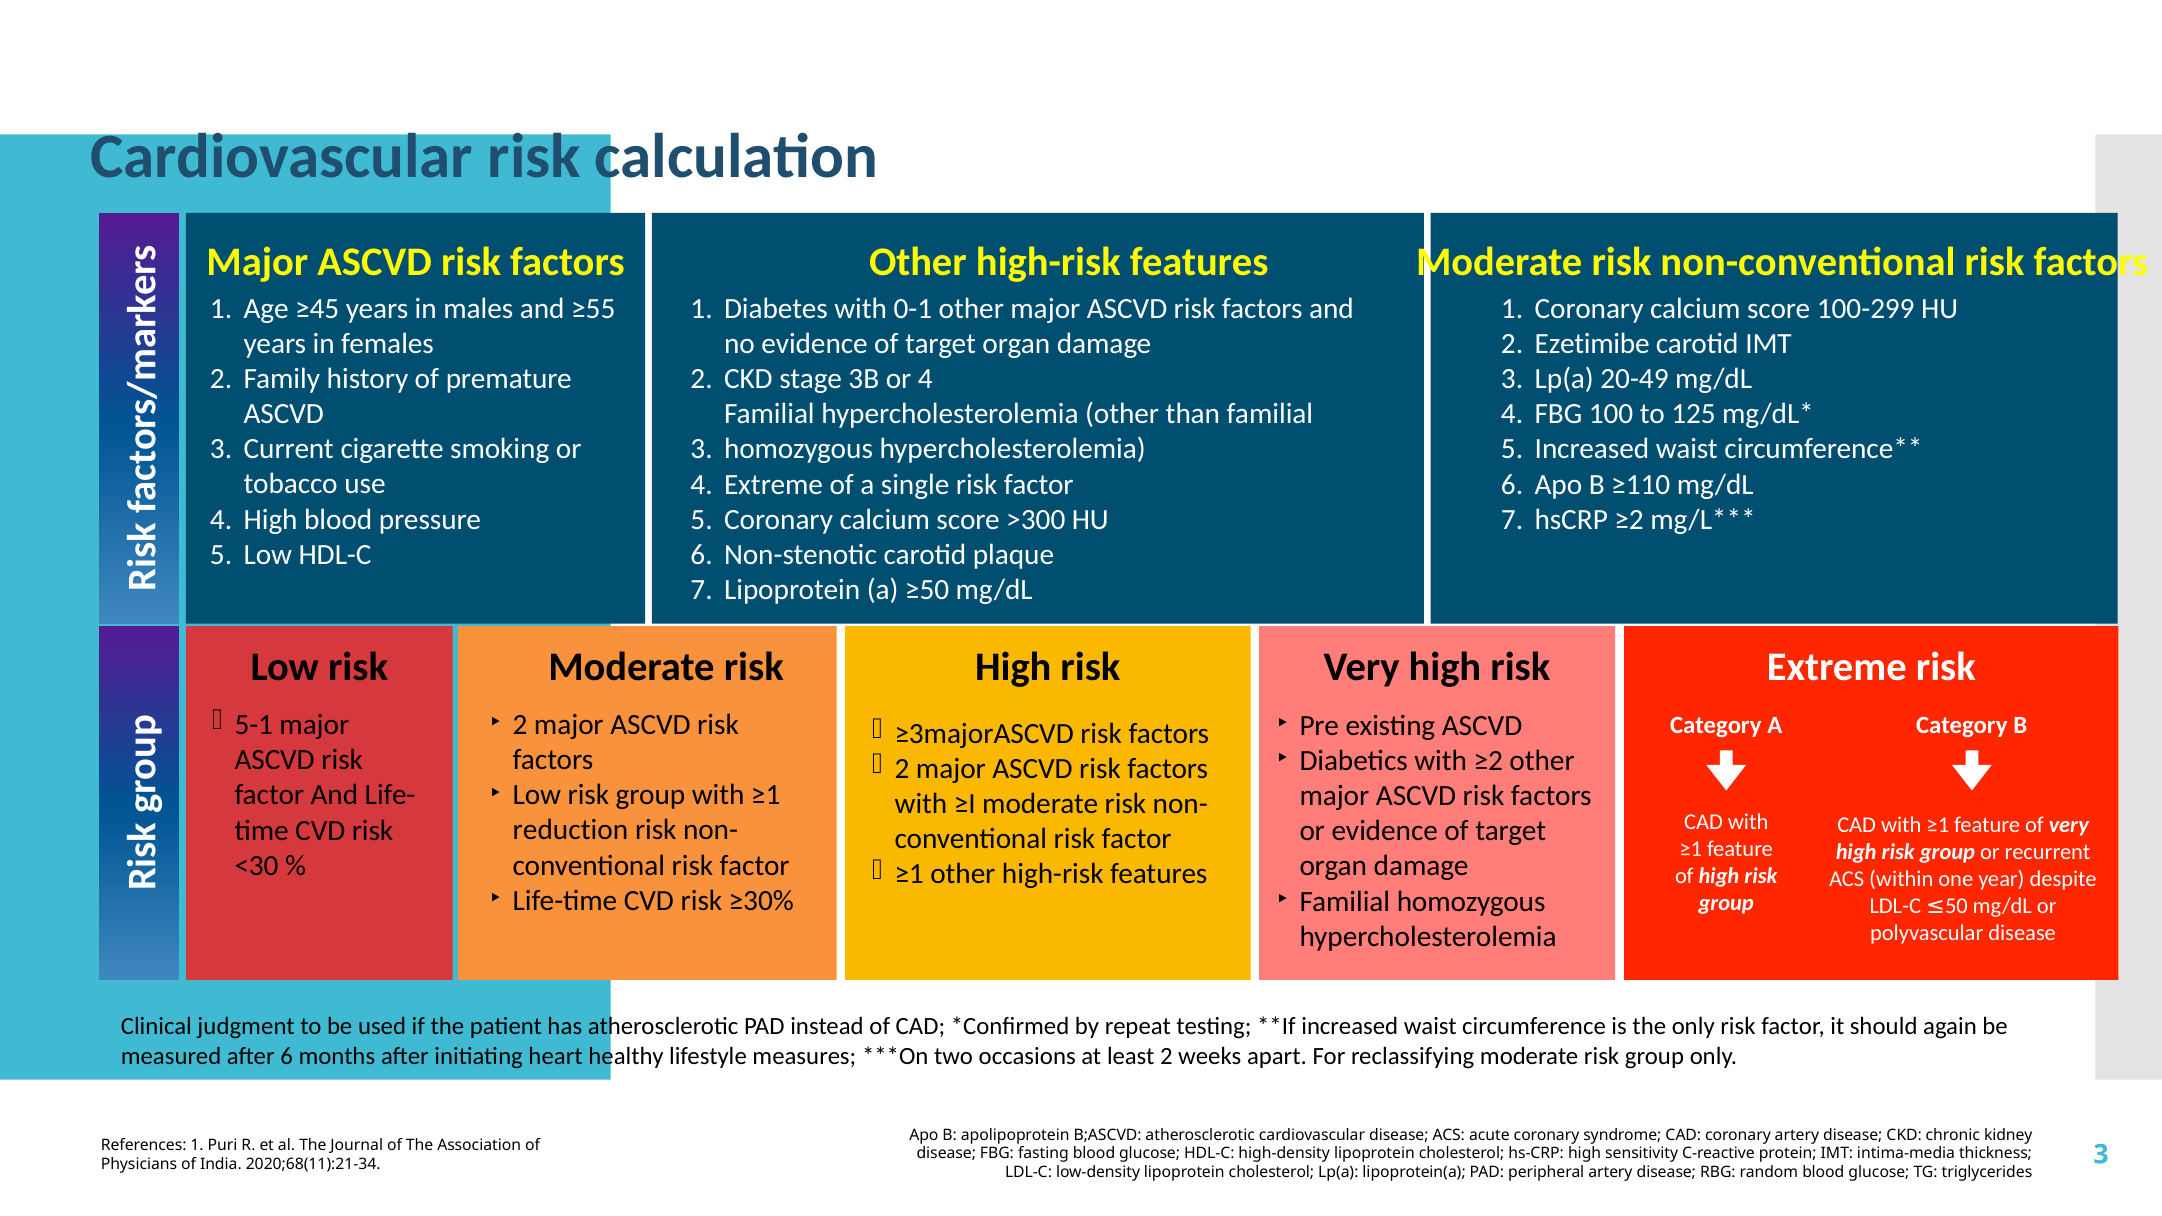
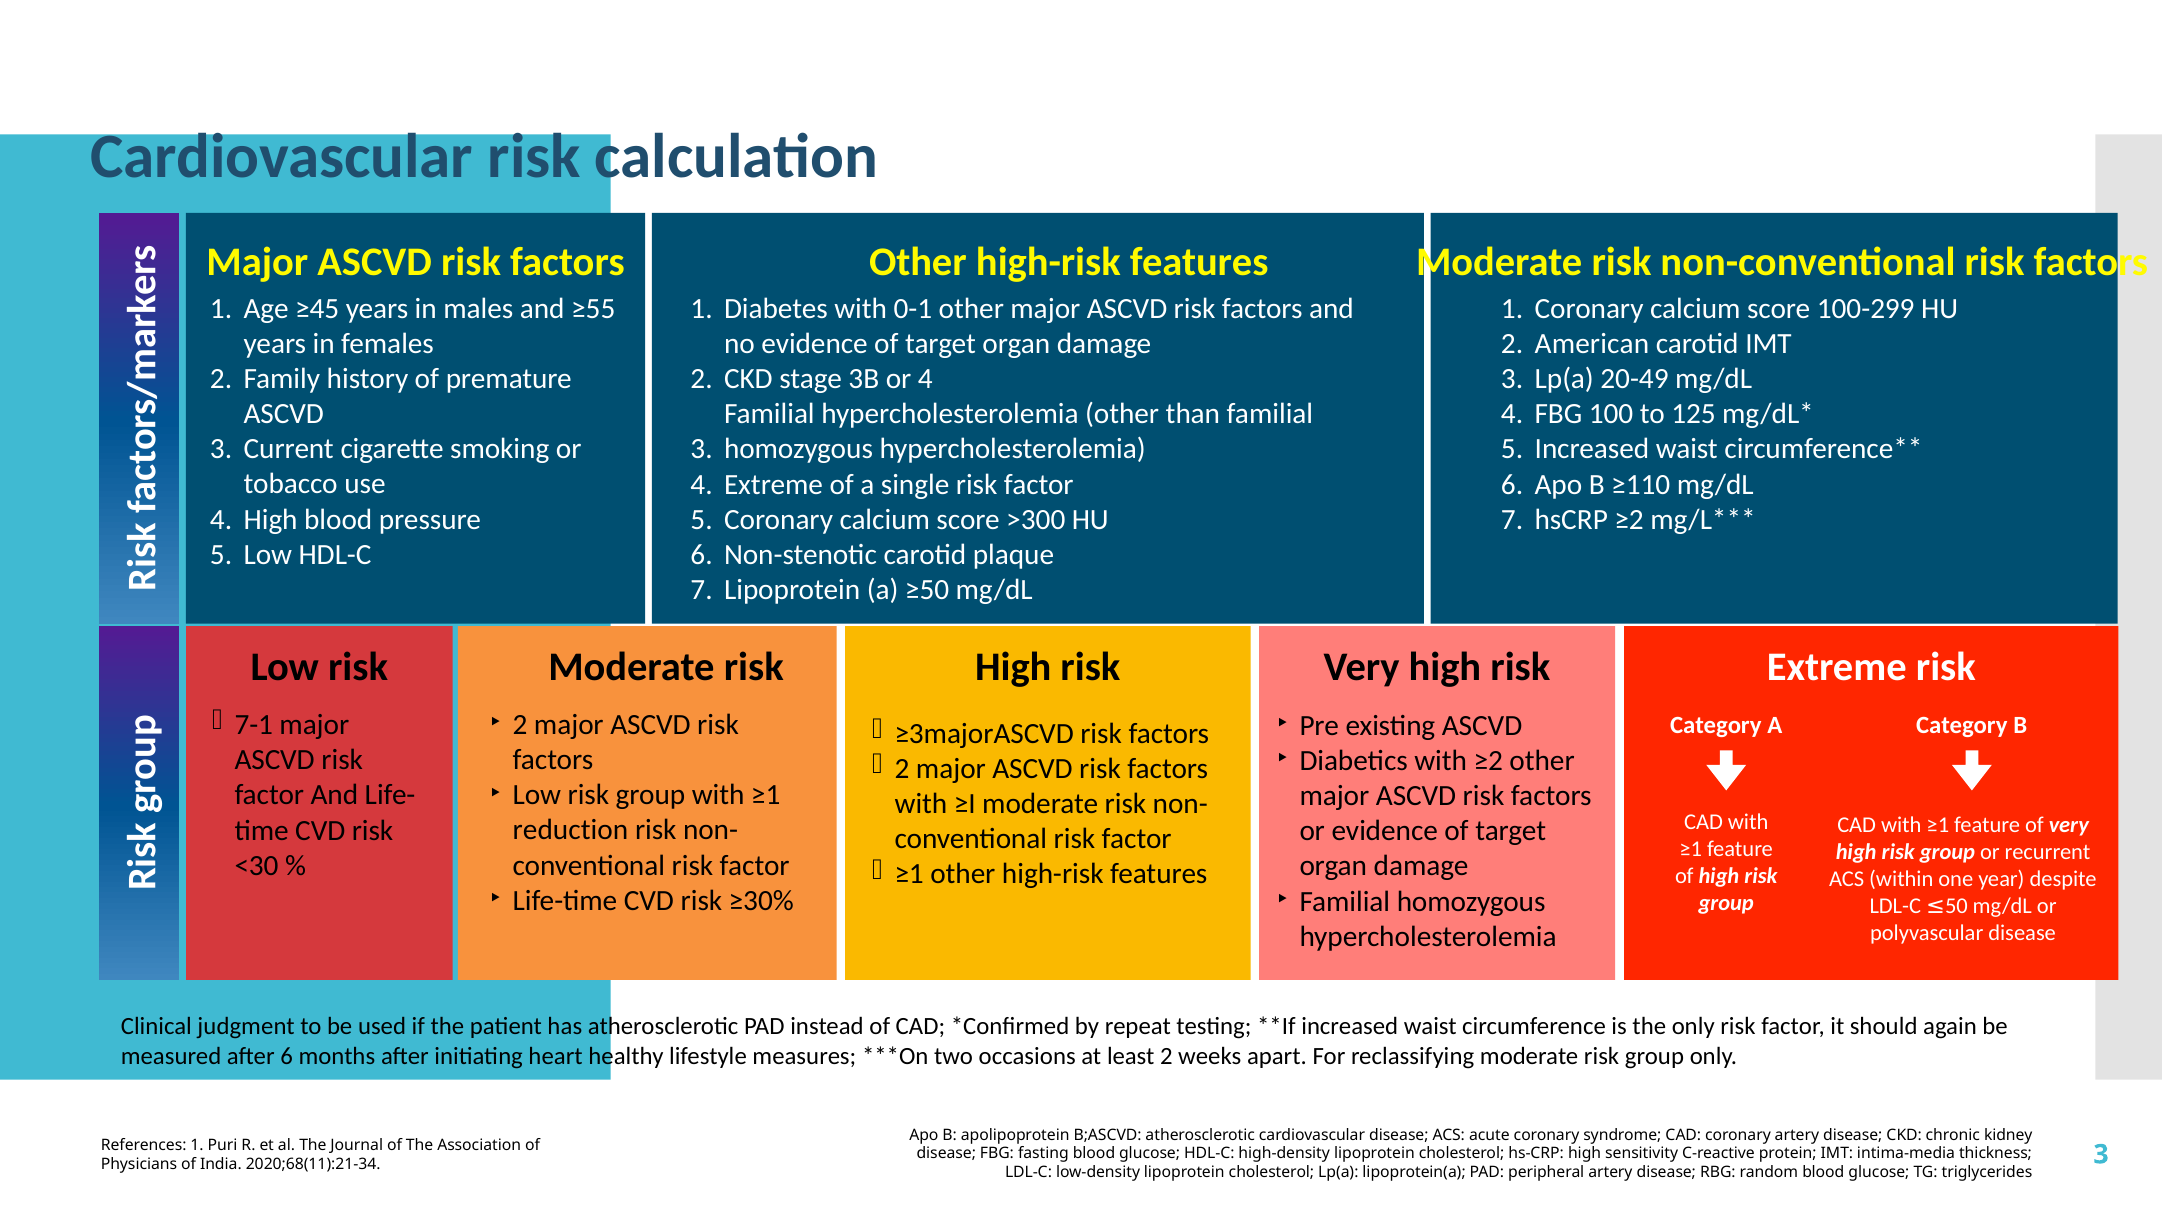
Ezetimibe: Ezetimibe -> American (1592, 344)
5-1: 5-1 -> 7-1 (254, 725)
